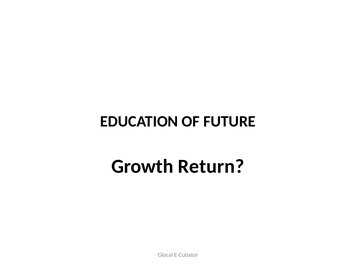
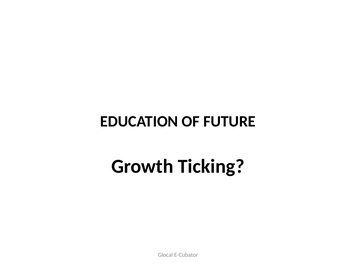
Return: Return -> Ticking (211, 166)
